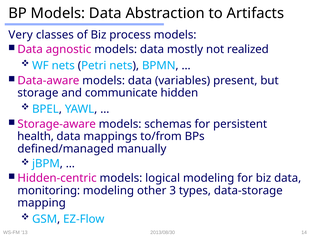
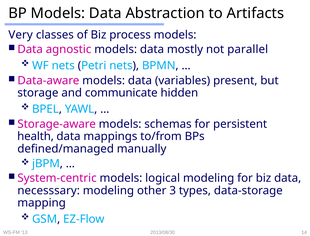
realized: realized -> parallel (248, 49)
Hidden-centric: Hidden-centric -> System-centric (57, 178)
monitoring: monitoring -> necesssary (49, 191)
